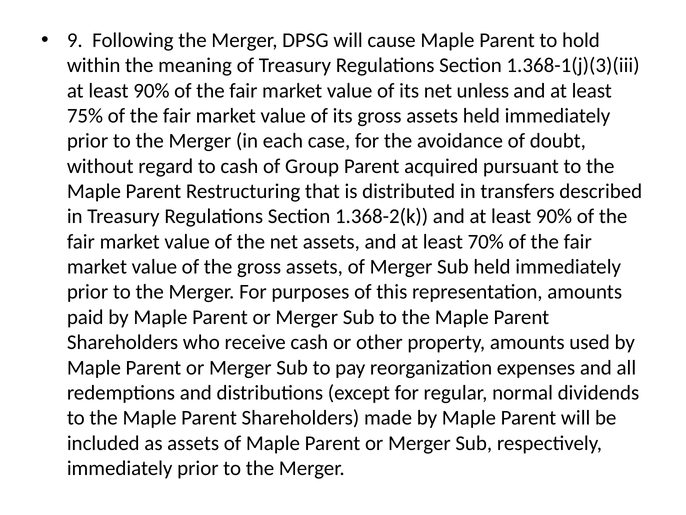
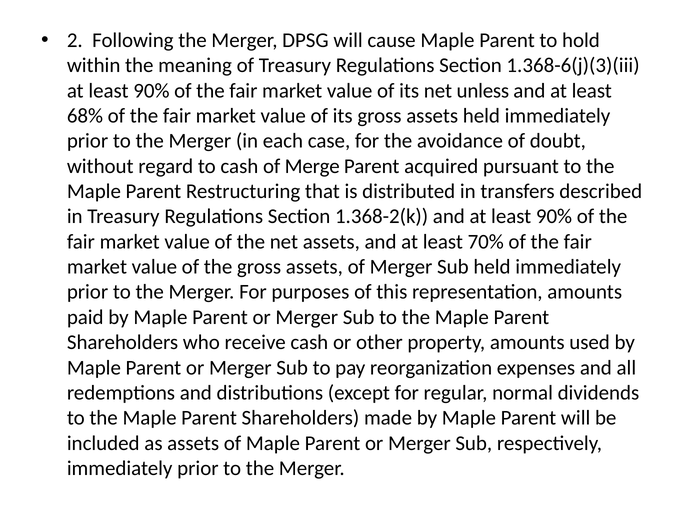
9: 9 -> 2 (75, 40)
1.368-1(j)(3)(iii: 1.368-1(j)(3)(iii -> 1.368-6(j)(3)(iii (573, 65)
75%: 75% -> 68% (85, 116)
Group: Group -> Merge (312, 166)
